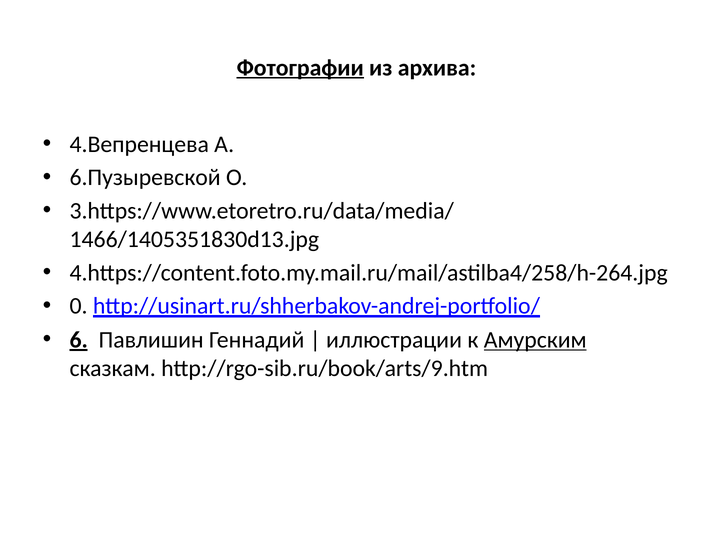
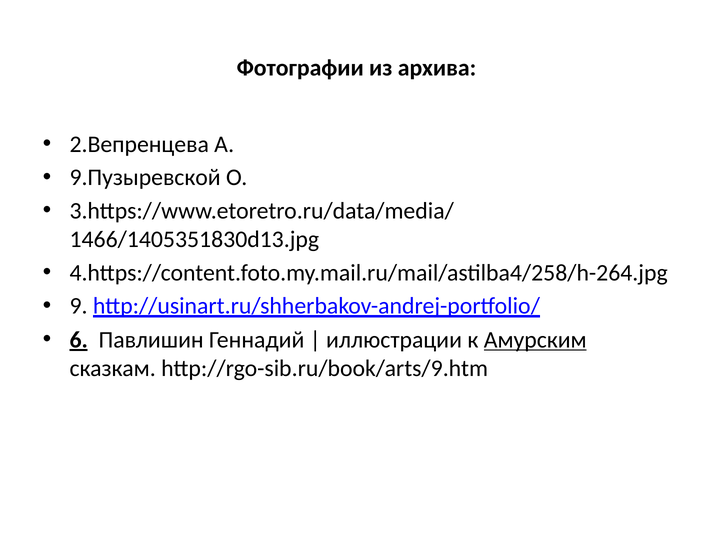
Фотографии underline: present -> none (300, 68)
4.Вепренцева: 4.Вепренцева -> 2.Вепренцева (139, 144)
6.Пузыревской: 6.Пузыревской -> 9.Пузыревской (145, 178)
0: 0 -> 9 (79, 306)
